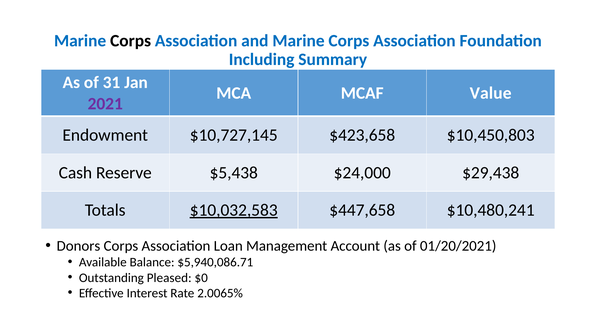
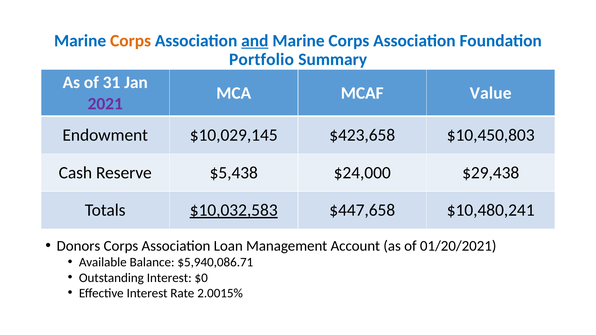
Corps colour: black -> orange (131, 41)
and underline: none -> present (255, 41)
Including: Including -> Portfolio (261, 59)
$10,727,145: $10,727,145 -> $10,029,145 (234, 135)
Outstanding Pleased: Pleased -> Interest (169, 278)
2.0065%: 2.0065% -> 2.0015% (220, 293)
